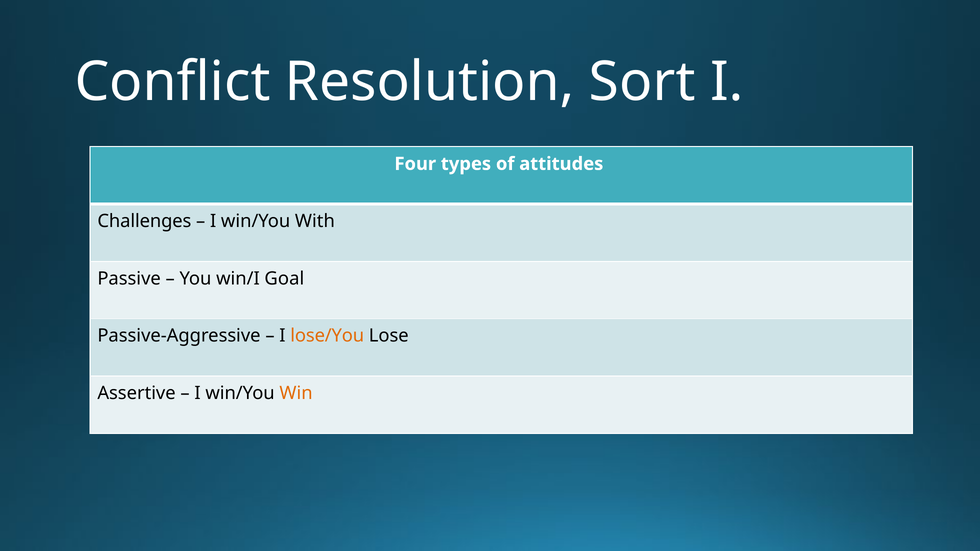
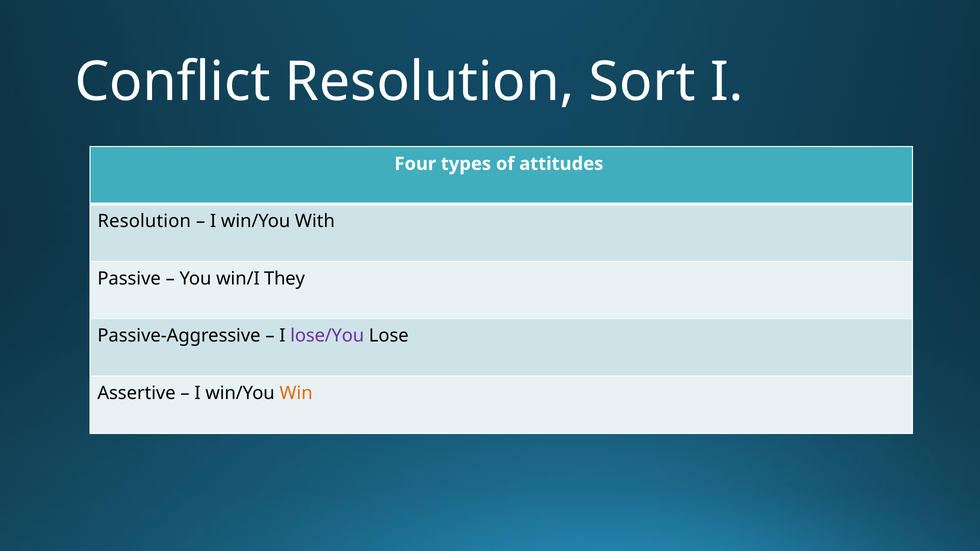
Challenges: Challenges -> Resolution (144, 221)
Goal: Goal -> They (284, 279)
lose/You colour: orange -> purple (327, 336)
